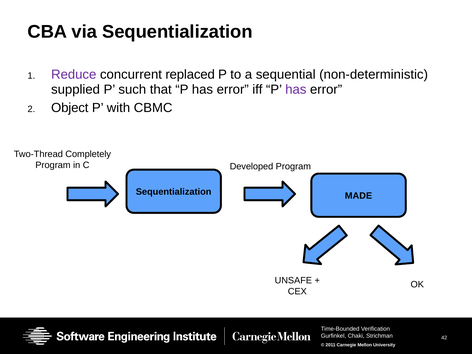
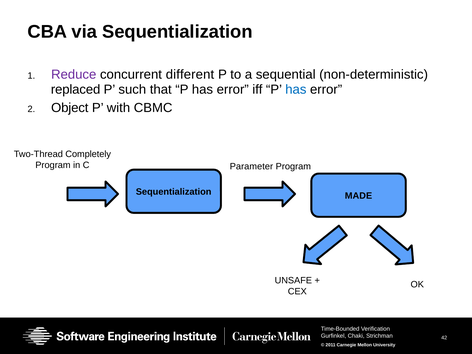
replaced: replaced -> different (190, 74)
supplied: supplied -> replaced (76, 89)
has colour: purple -> blue (296, 89)
Developed: Developed -> Parameter (251, 166)
